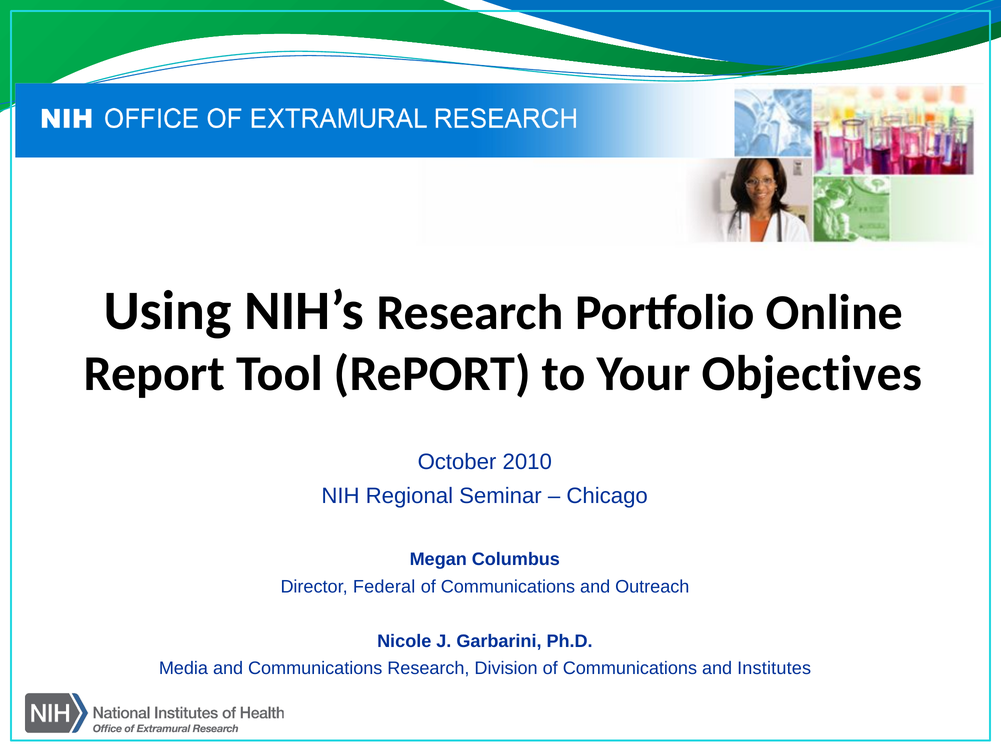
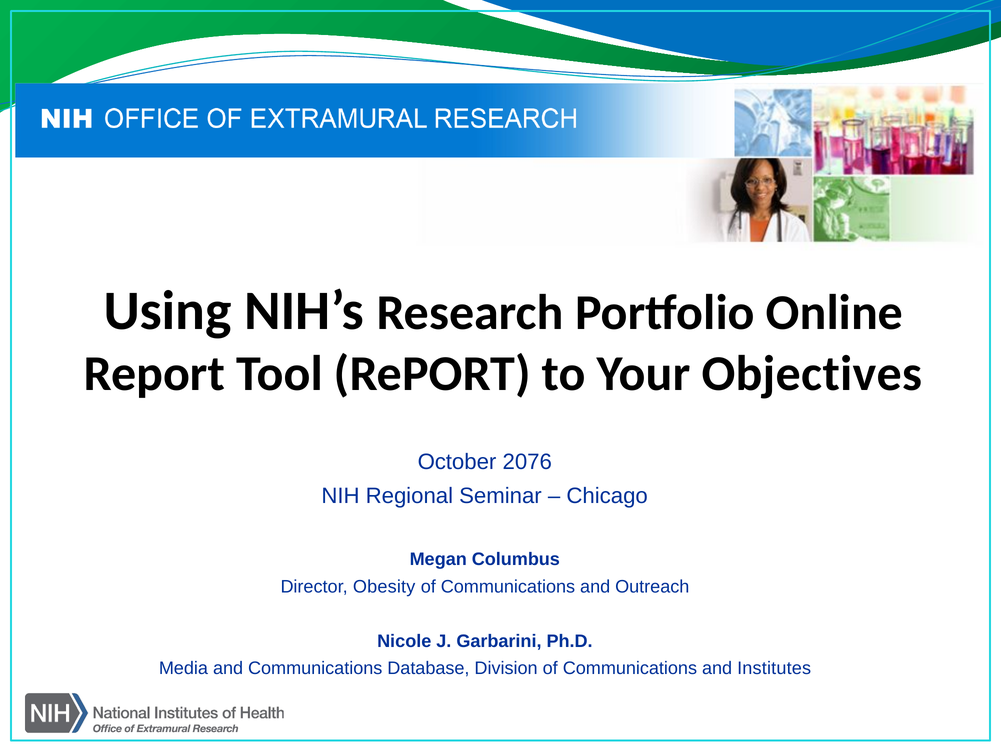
2010: 2010 -> 2076 (527, 462)
Federal: Federal -> Obesity (384, 586)
Communications Research: Research -> Database (428, 668)
